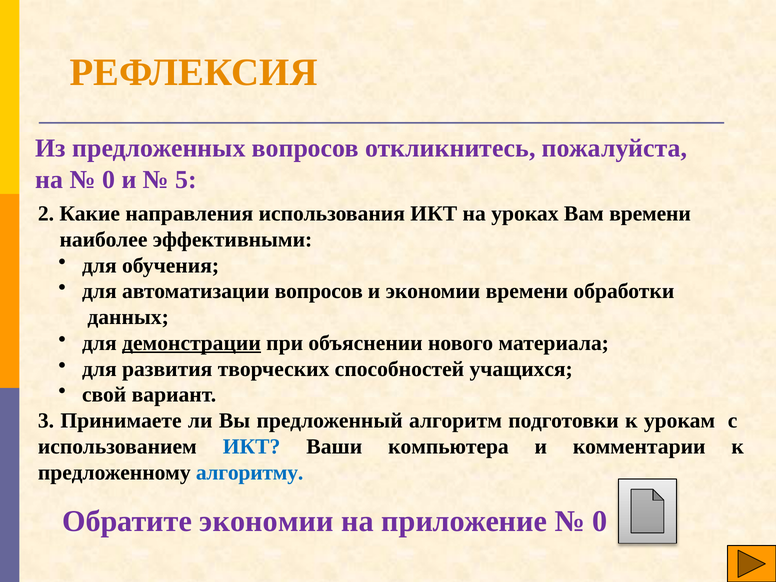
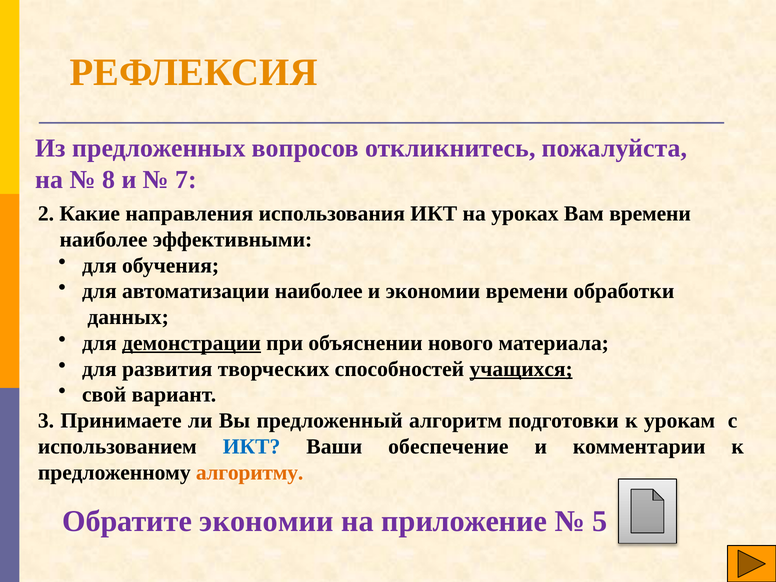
0: 0 -> 8 (109, 179)
5: 5 -> 7 (186, 179)
автоматизации вопросов: вопросов -> наиболее (319, 291)
учащихся underline: none -> present (521, 369)
компьютера: компьютера -> обеспечение (448, 447)
алгоритму colour: blue -> orange (250, 472)
0: 0 -> 5 (600, 521)
